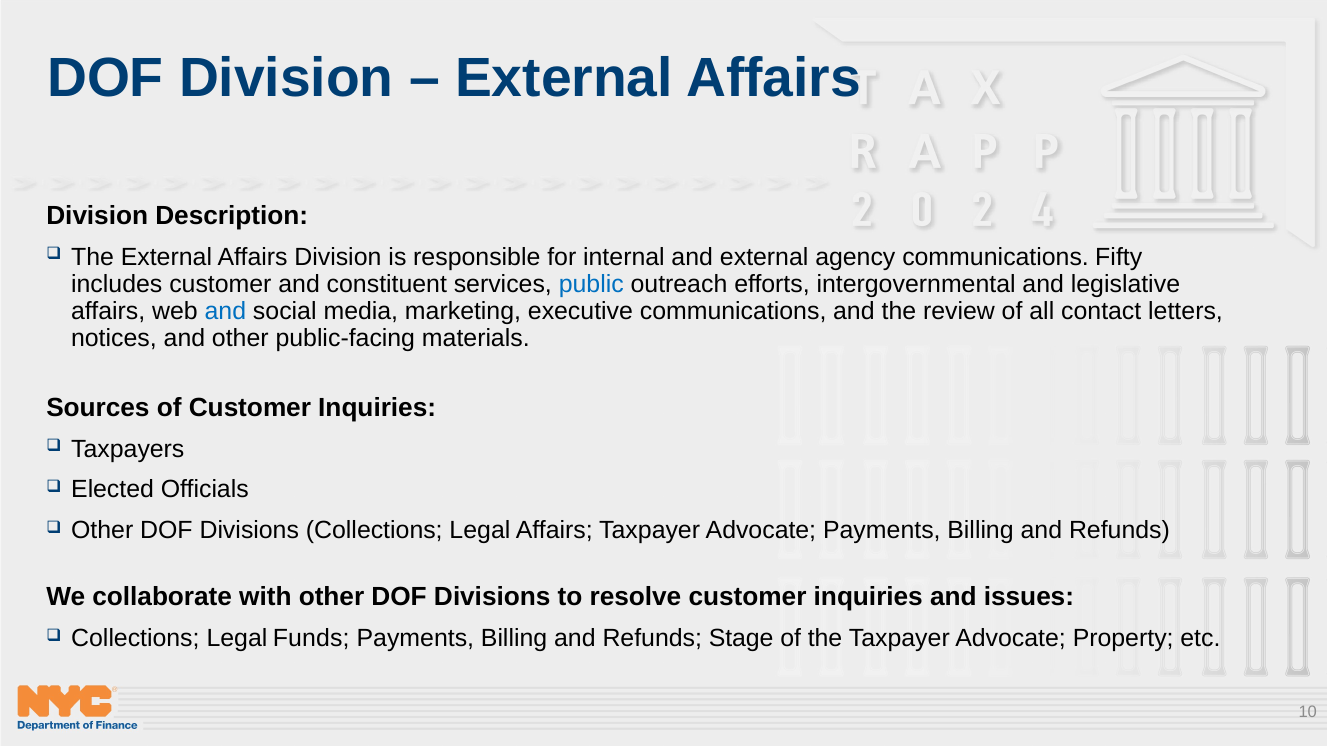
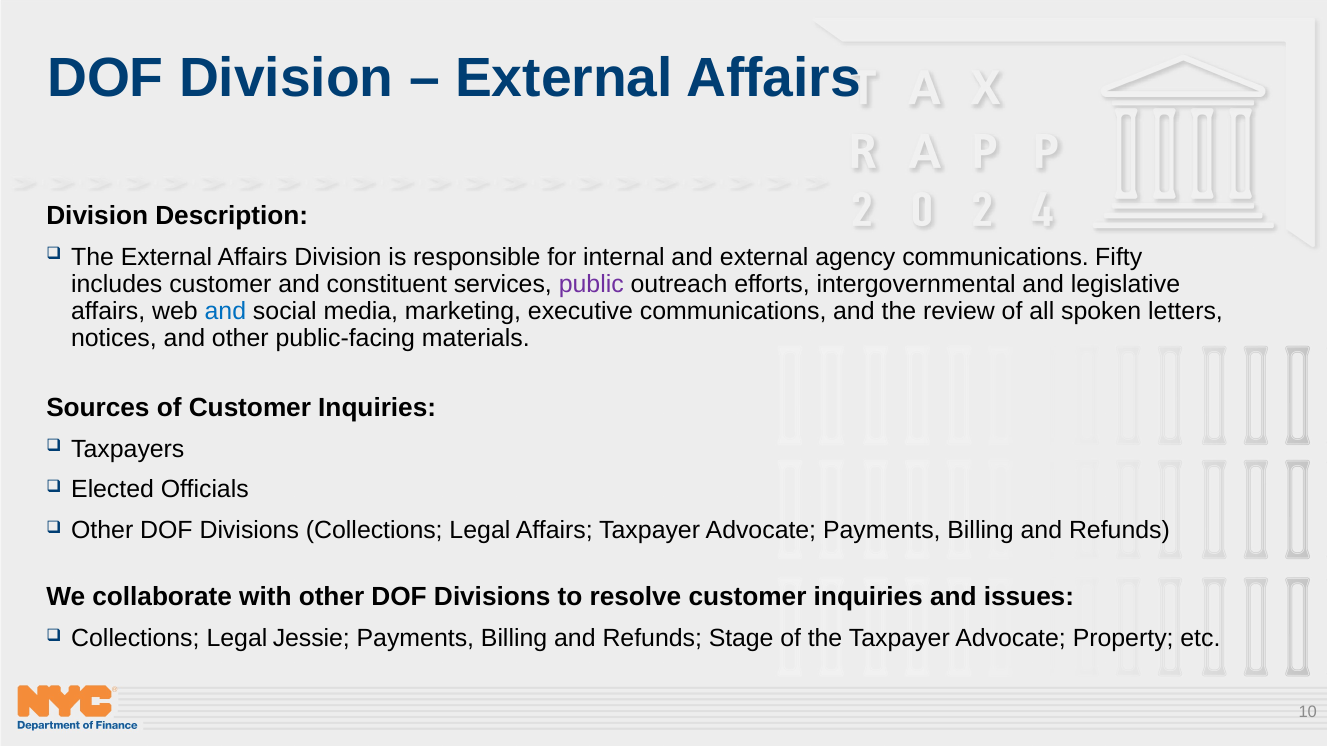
public colour: blue -> purple (591, 284)
contact: contact -> spoken (1101, 311)
Funds: Funds -> Jessie (311, 639)
